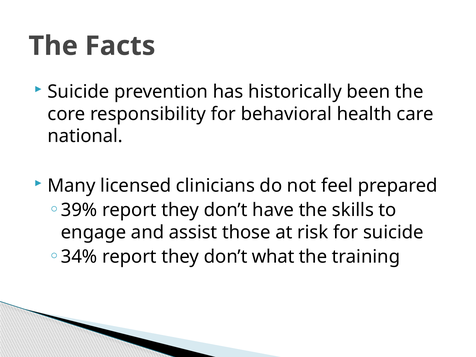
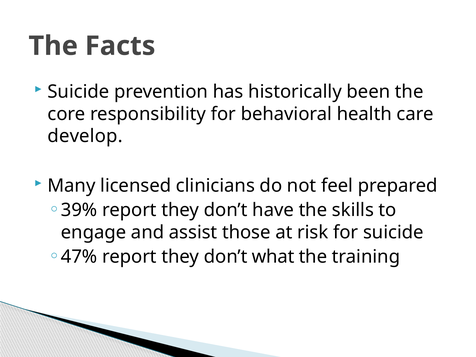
national: national -> develop (85, 136)
34%: 34% -> 47% (79, 257)
